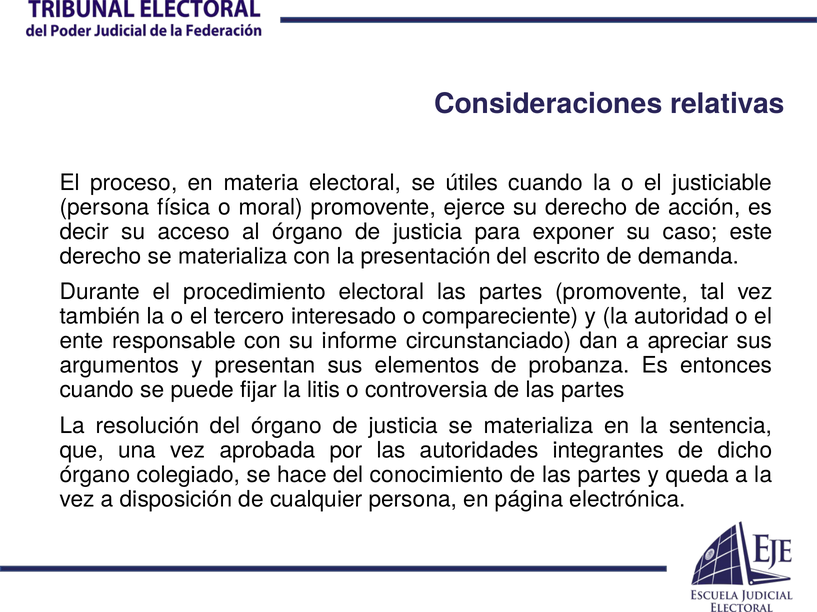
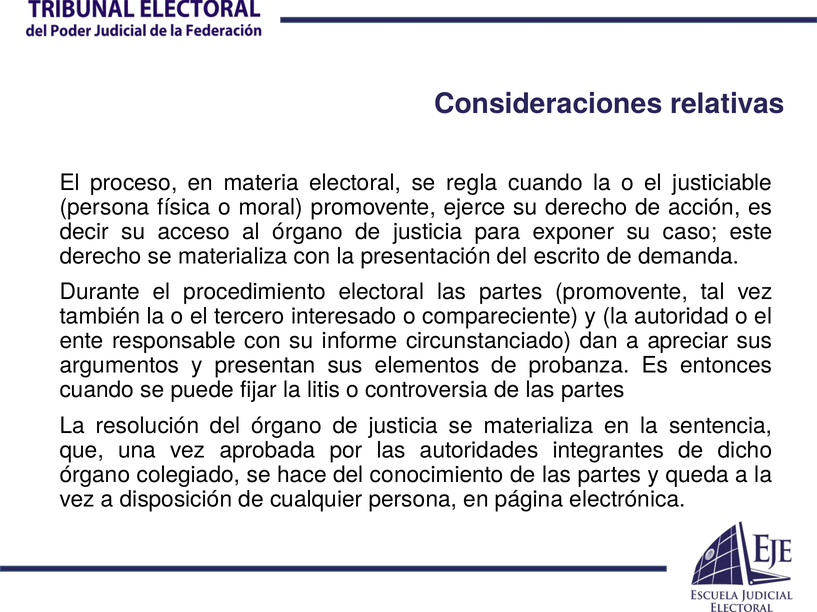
útiles: útiles -> regla (472, 183)
